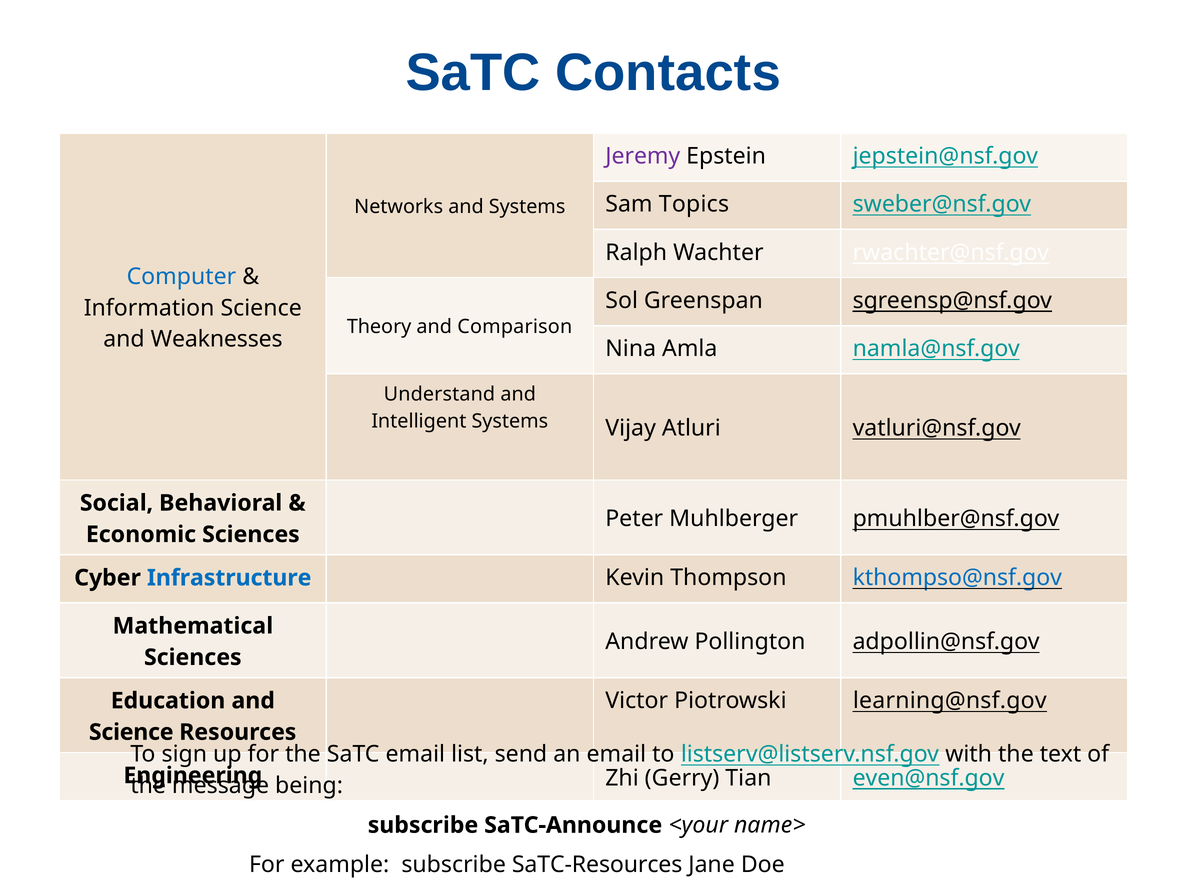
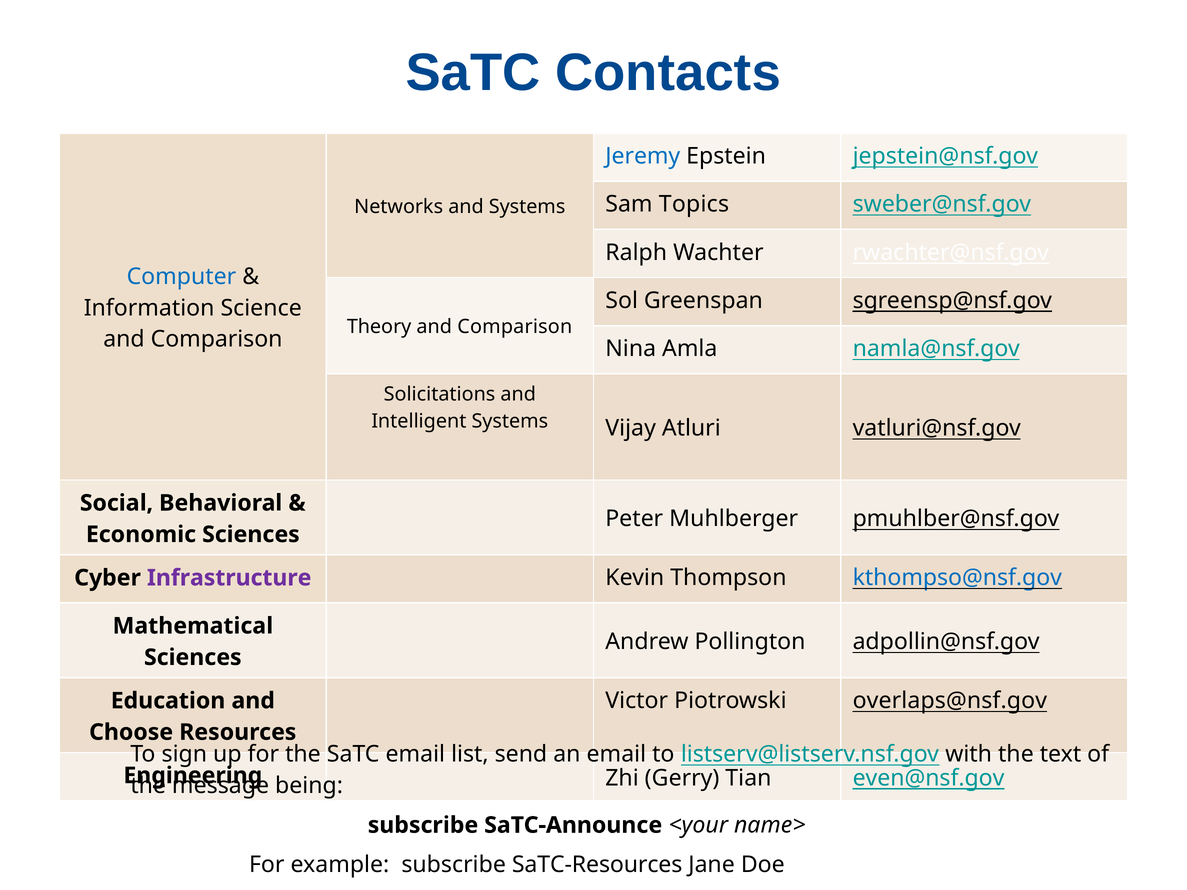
Jeremy colour: purple -> blue (643, 156)
Weaknesses: Weaknesses -> Comparison (217, 339)
Understand: Understand -> Solicitations (440, 394)
Infrastructure colour: blue -> purple (229, 578)
learning@nsf.gov: learning@nsf.gov -> overlaps@nsf.gov (950, 701)
Science: Science -> Choose (131, 732)
